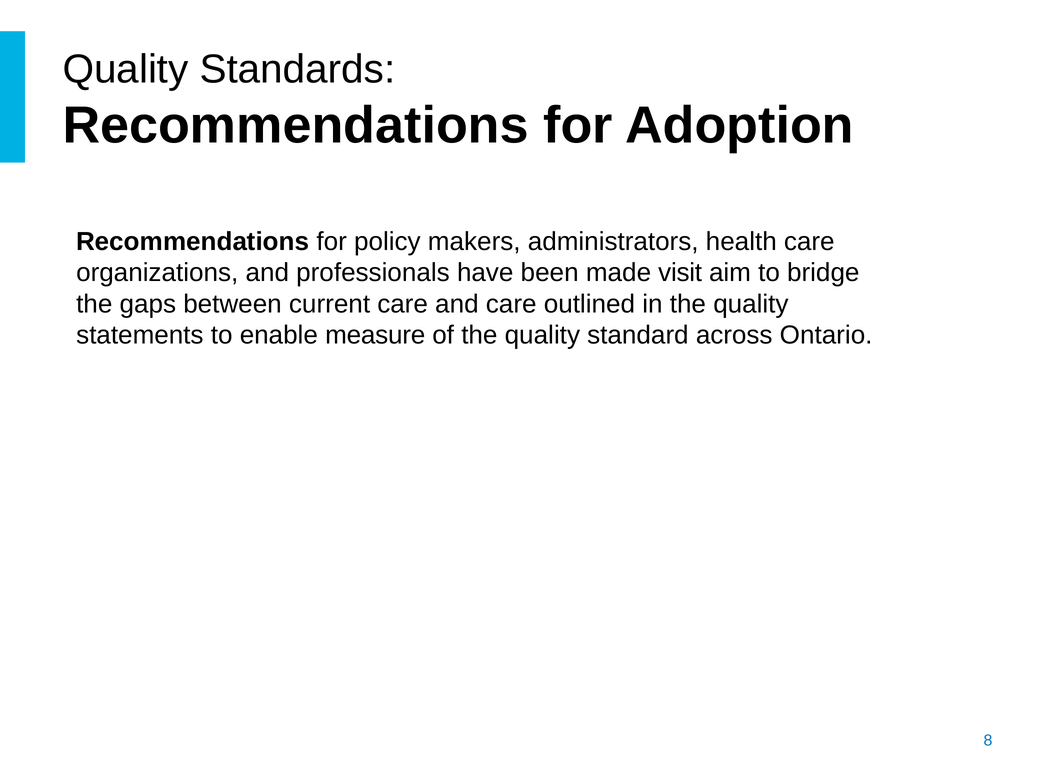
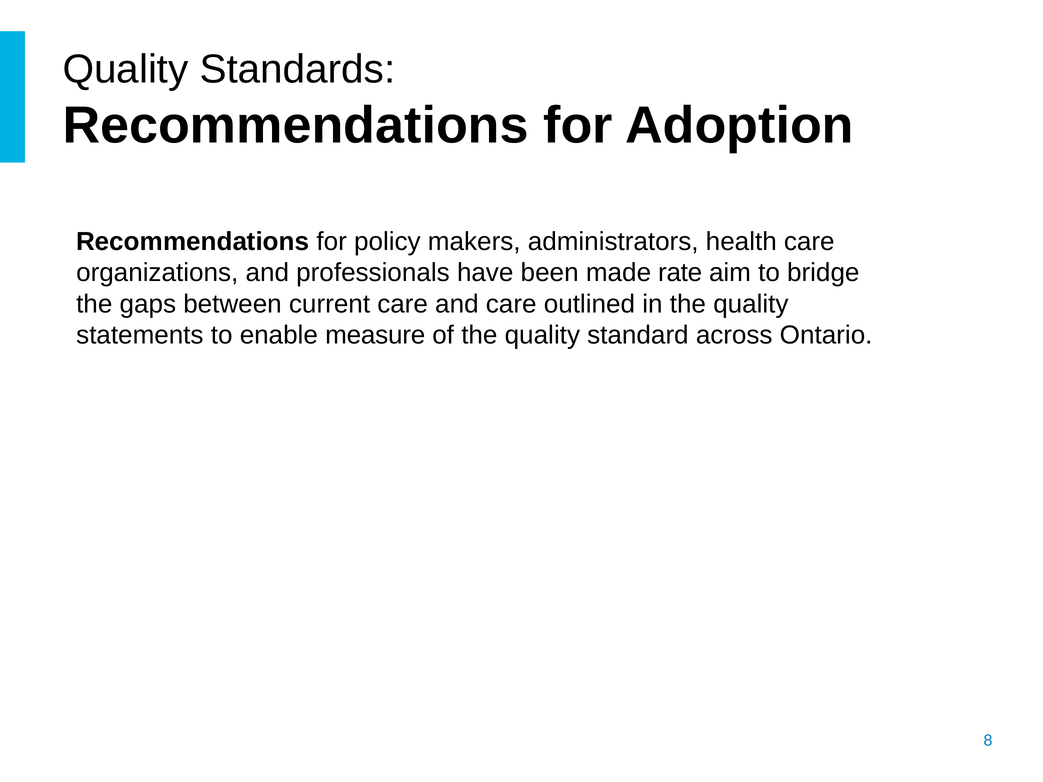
visit: visit -> rate (680, 273)
